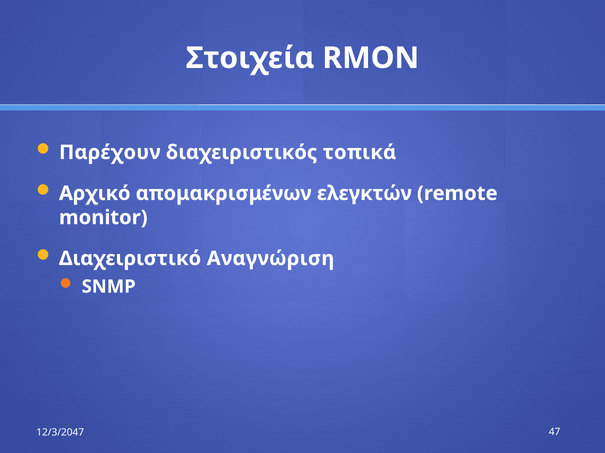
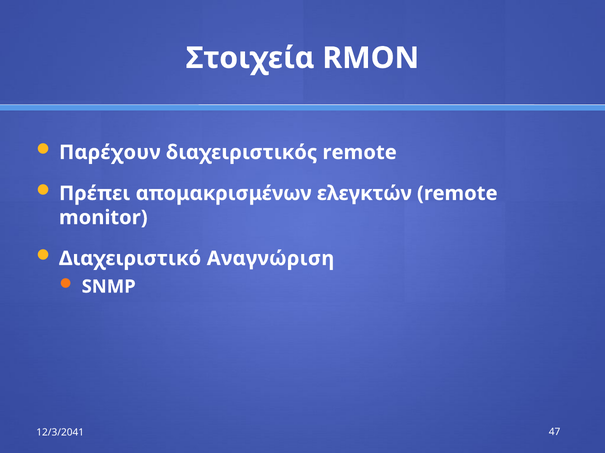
διαχειριστικός τοπικά: τοπικά -> remote (360, 153)
Αρχικό: Αρχικό -> Πρέπει (95, 194)
12/3/2047: 12/3/2047 -> 12/3/2041 (60, 433)
